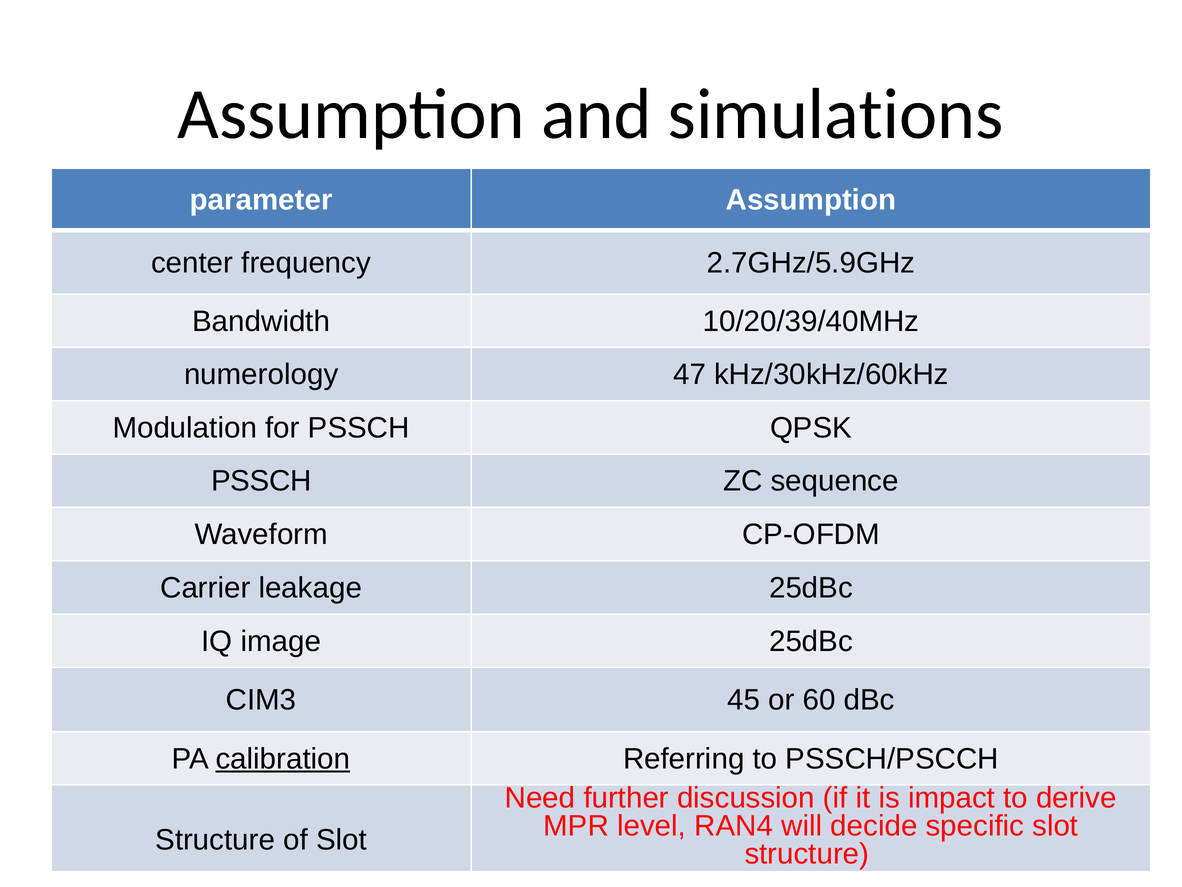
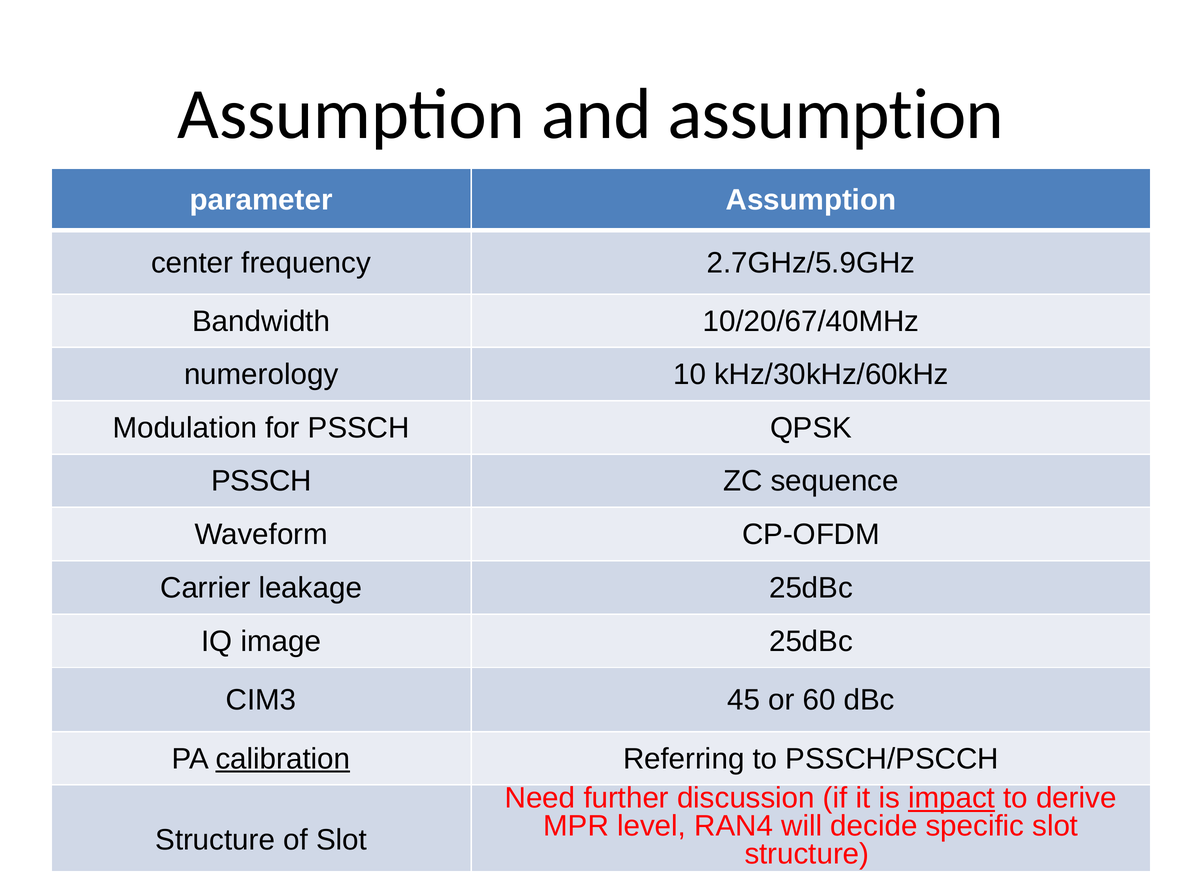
and simulations: simulations -> assumption (836, 114)
10/20/39/40MHz: 10/20/39/40MHz -> 10/20/67/40MHz (811, 321)
47: 47 -> 10 (690, 374)
impact underline: none -> present (952, 798)
